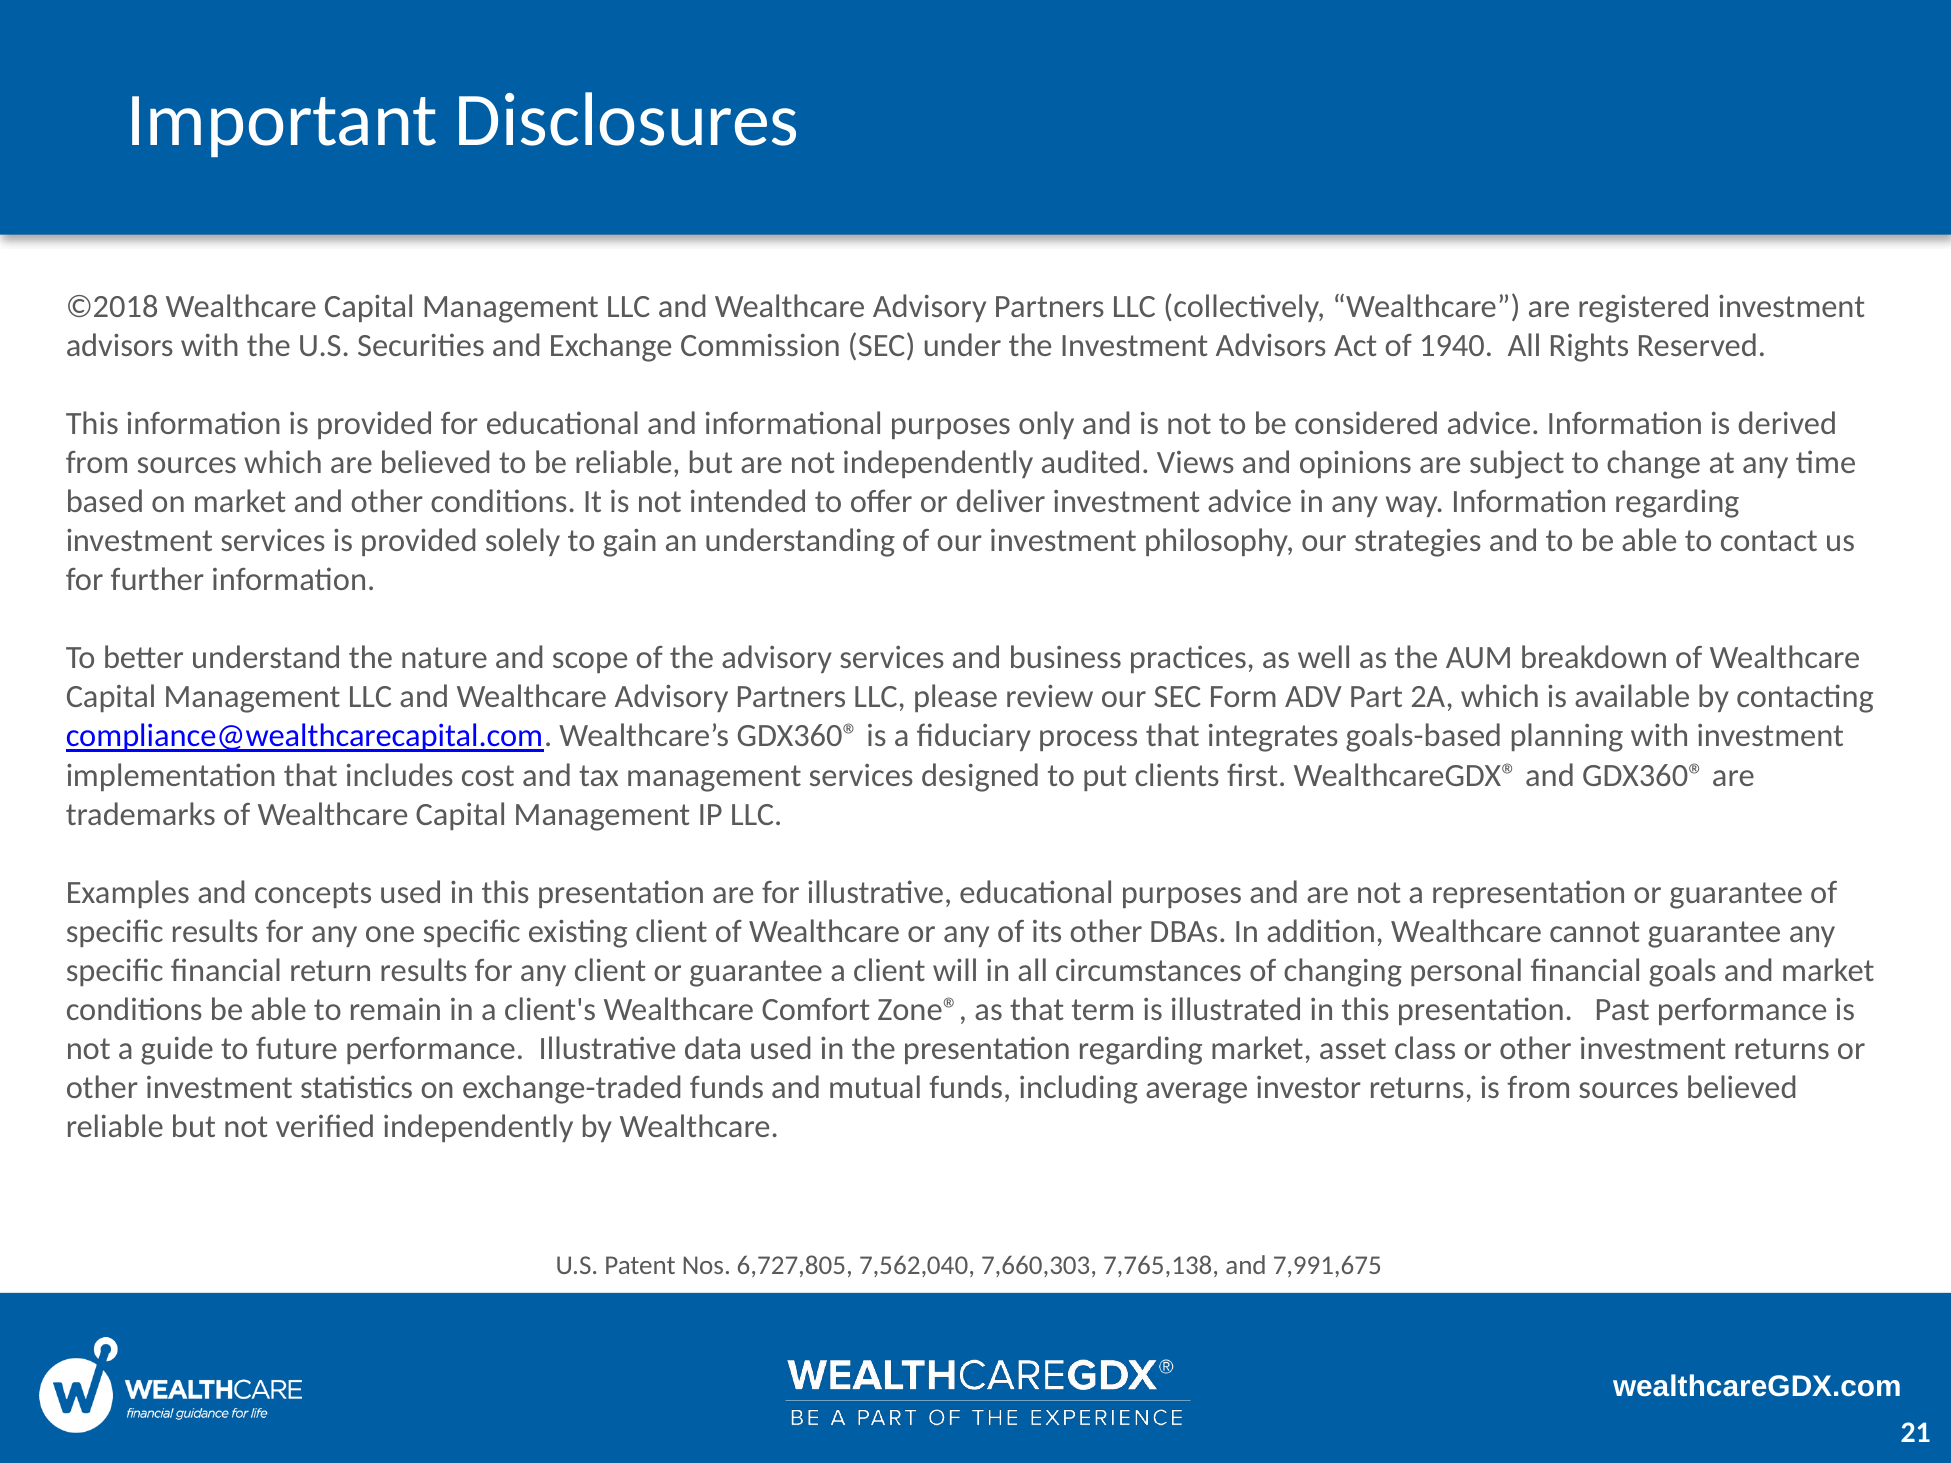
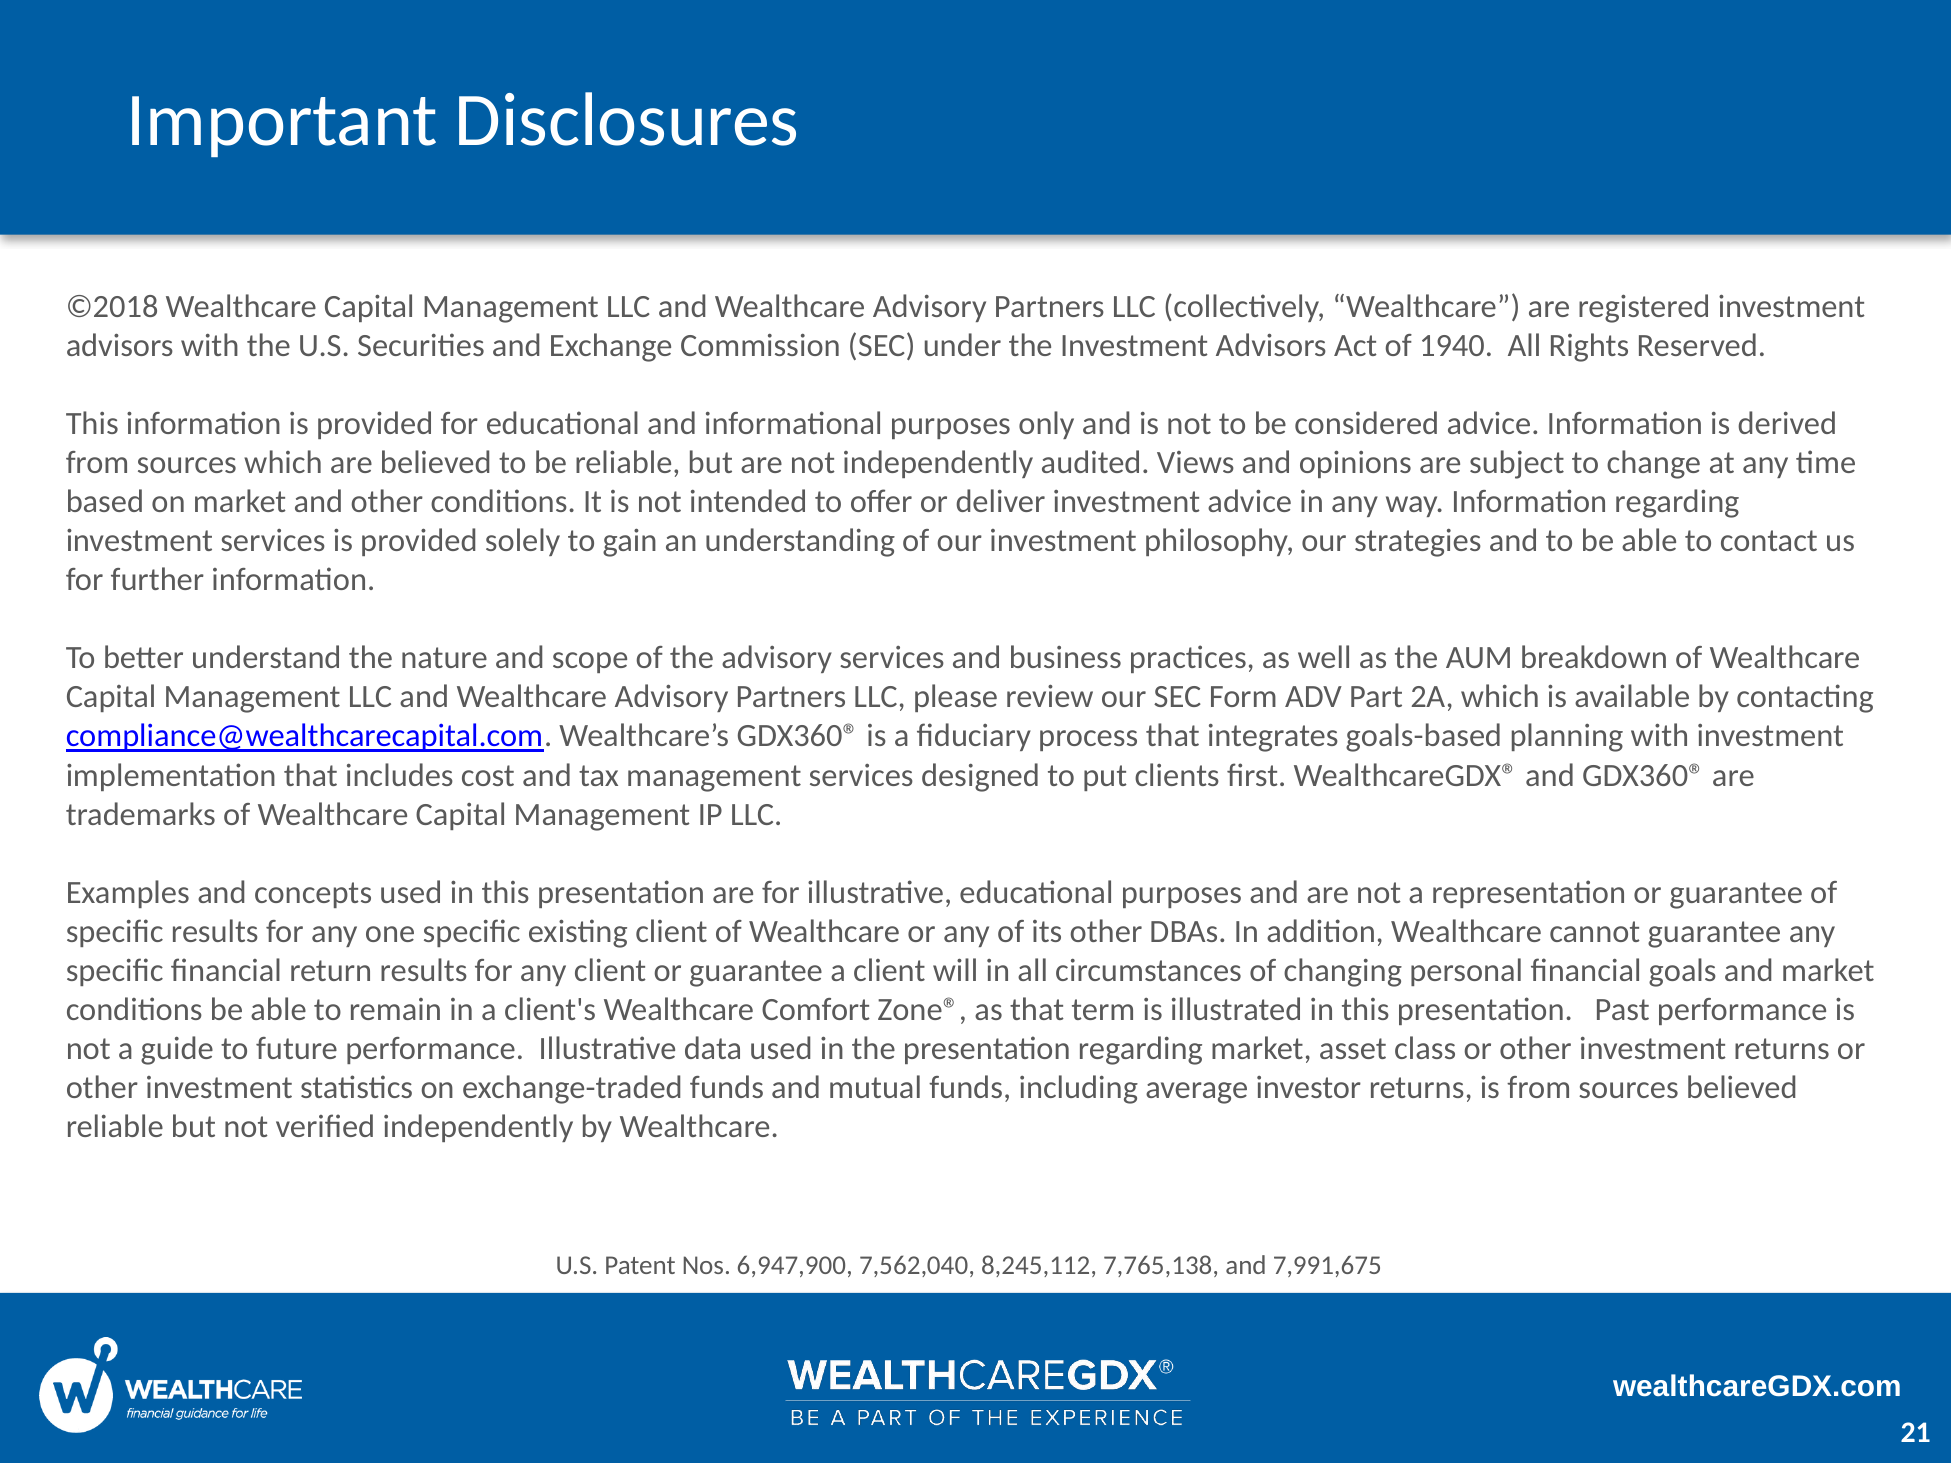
6,727,805: 6,727,805 -> 6,947,900 (795, 1266)
7,660,303: 7,660,303 -> 8,245,112 (1039, 1266)
